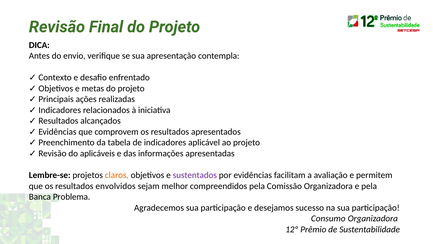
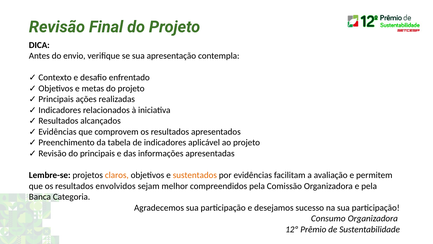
aplicáveis: aplicáveis -> principais (97, 153)
sustentados colour: purple -> orange (195, 175)
Problema: Problema -> Categoria (72, 197)
